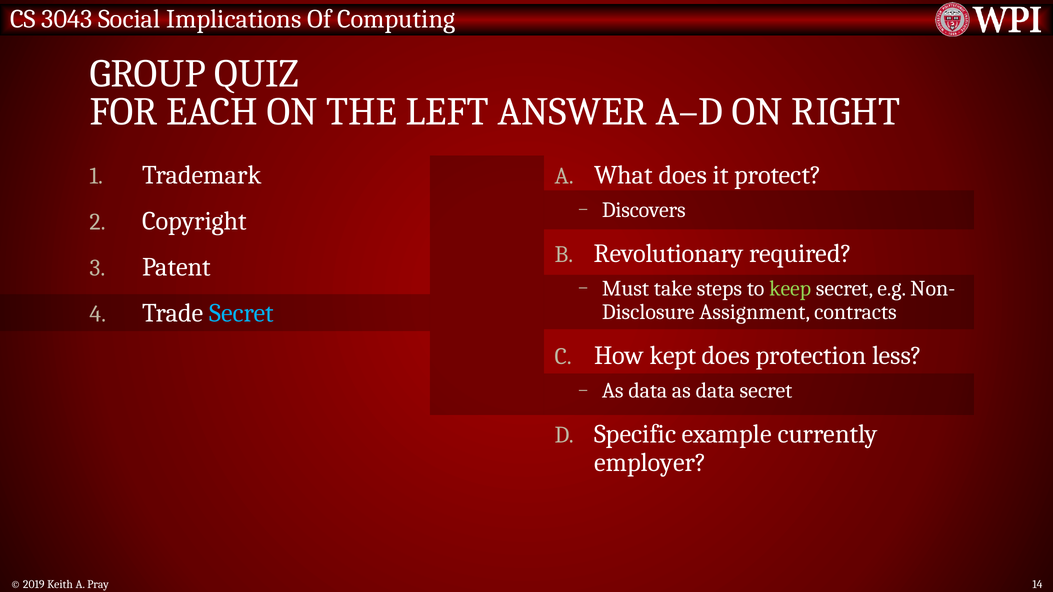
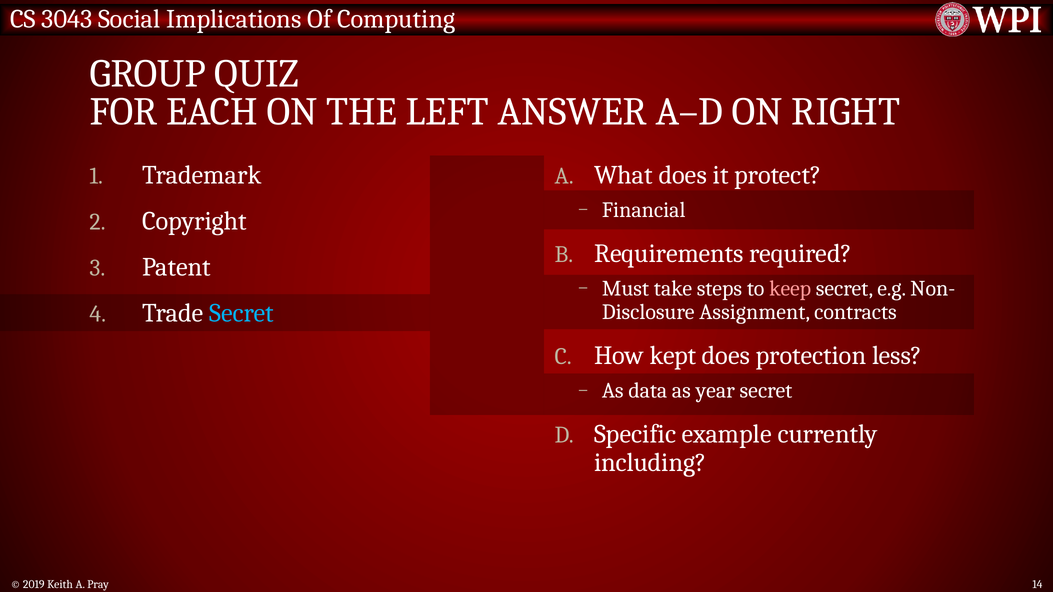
Discovers: Discovers -> Financial (644, 210)
Revolutionary: Revolutionary -> Requirements (669, 254)
keep colour: light green -> pink (790, 288)
data: data -> year (715, 391)
employer: employer -> including (650, 463)
